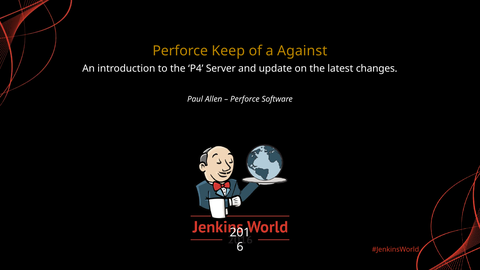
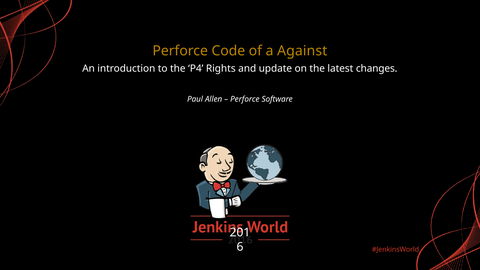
Keep: Keep -> Code (228, 51)
Server: Server -> Rights (221, 69)
